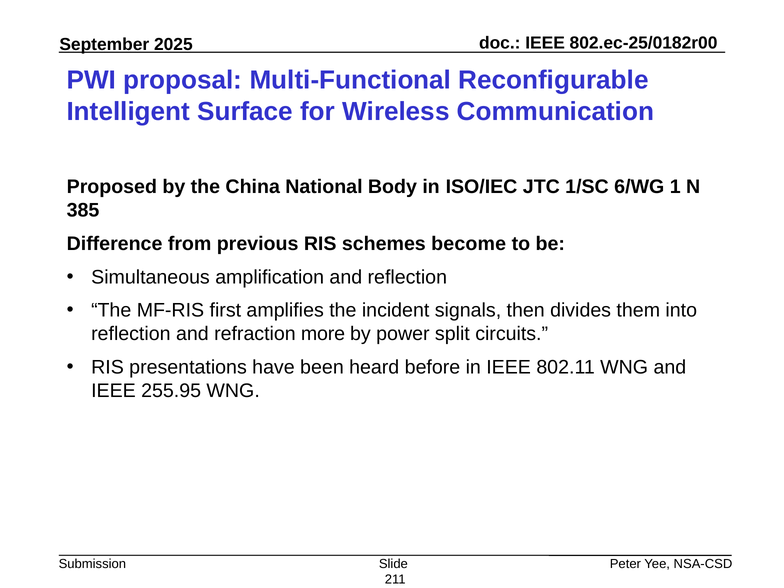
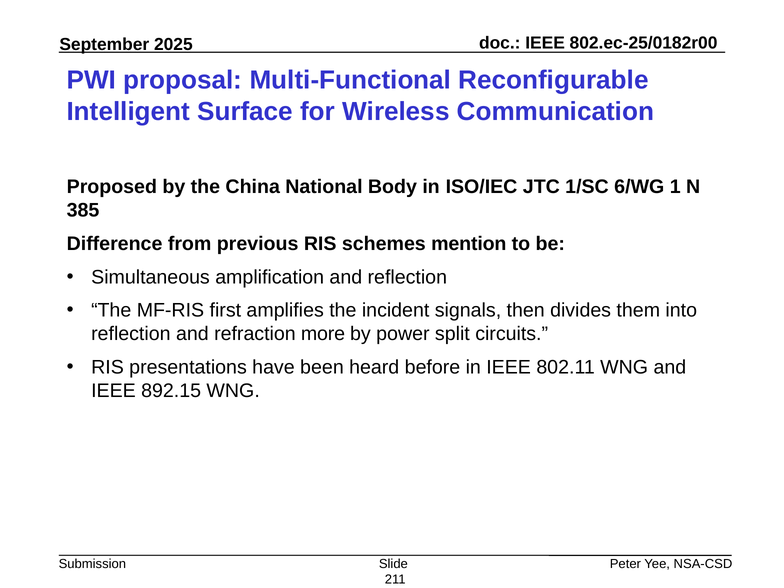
become: become -> mention (469, 244)
255.95: 255.95 -> 892.15 (171, 391)
